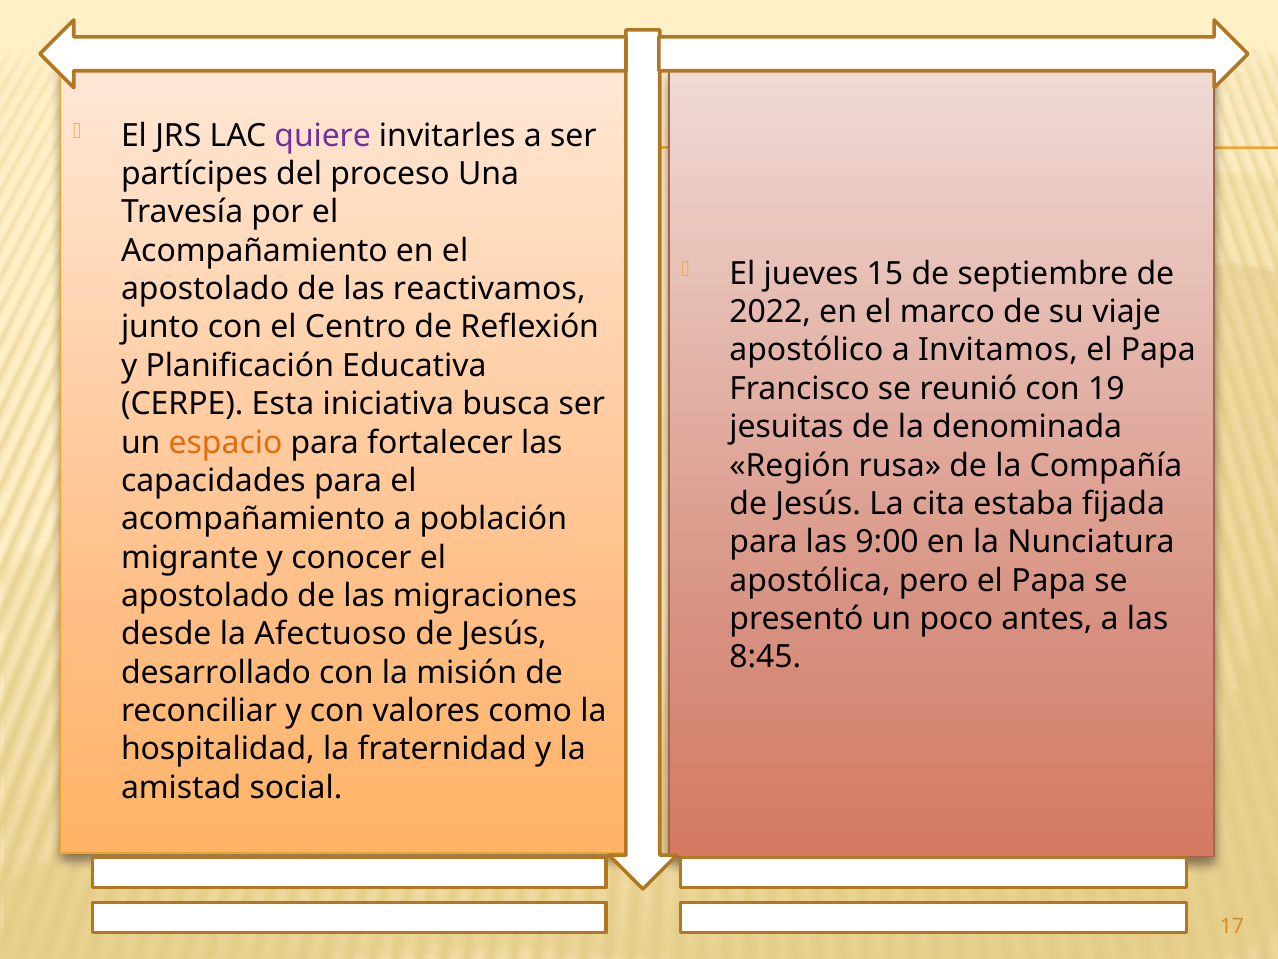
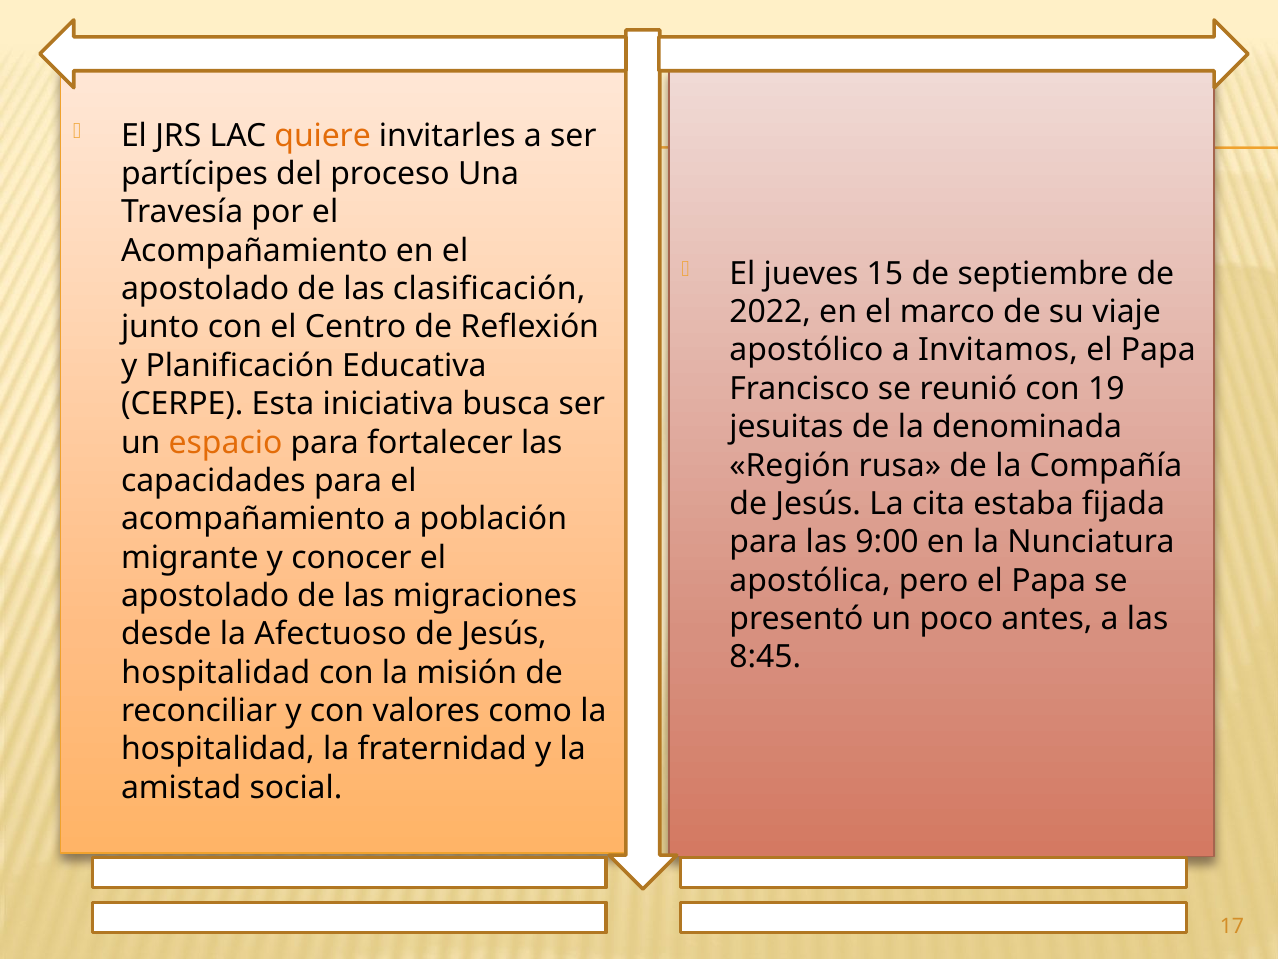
quiere colour: purple -> orange (323, 136)
reactivamos: reactivamos -> clasificación (489, 289)
desarrollado: desarrollado -> hospitalidad (216, 672)
